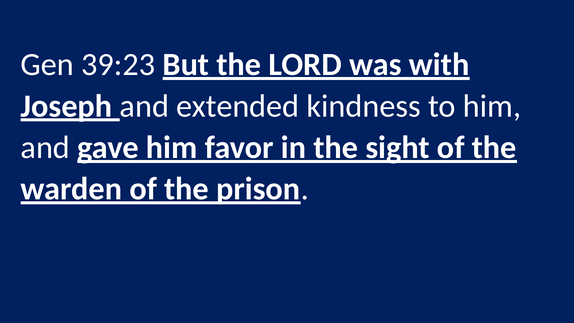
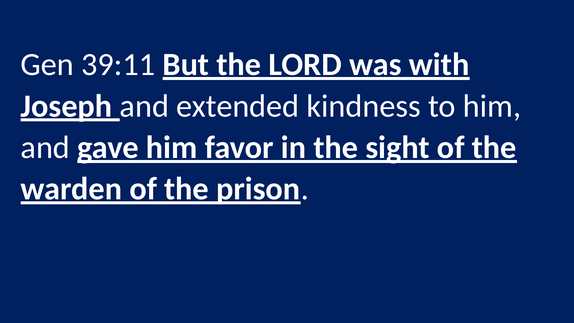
39:23: 39:23 -> 39:11 (118, 65)
